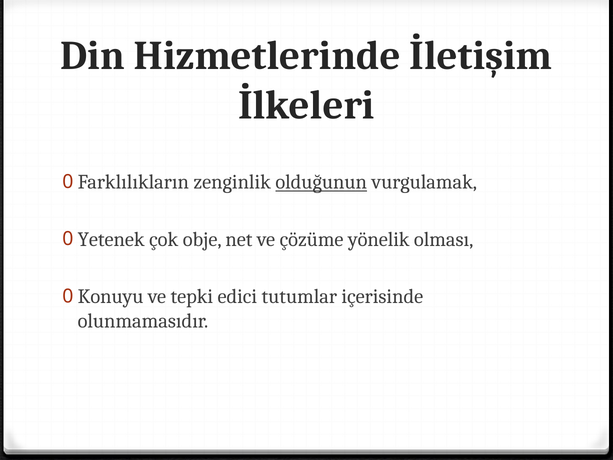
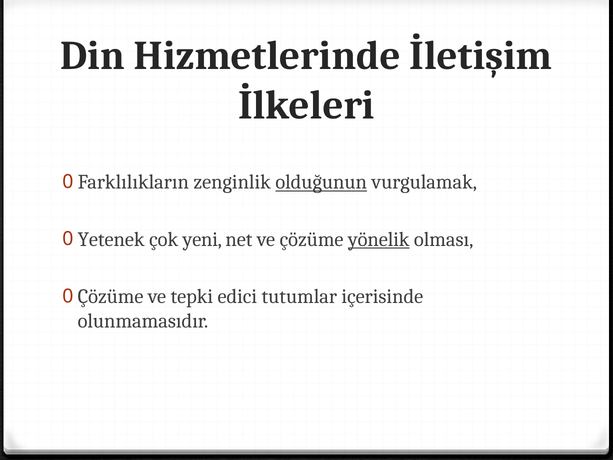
obje: obje -> yeni (202, 239)
yönelik underline: none -> present (379, 239)
Konuyu: Konuyu -> Çözüme (111, 296)
